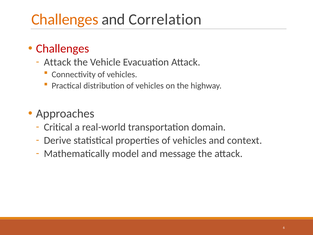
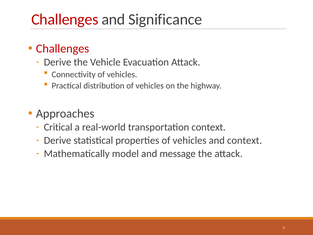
Challenges colour: orange -> red (65, 20)
Correlation: Correlation -> Significance (165, 20)
Attack: Attack -> Derive (58, 62)
transportation domain: domain -> context (209, 127)
